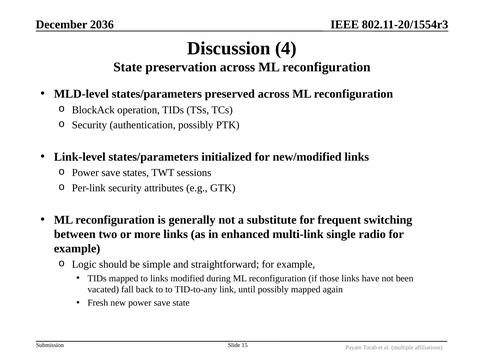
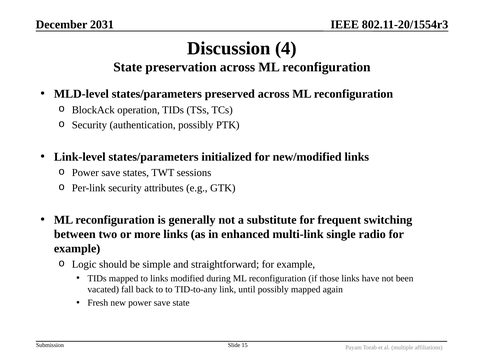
2036: 2036 -> 2031 (102, 25)
